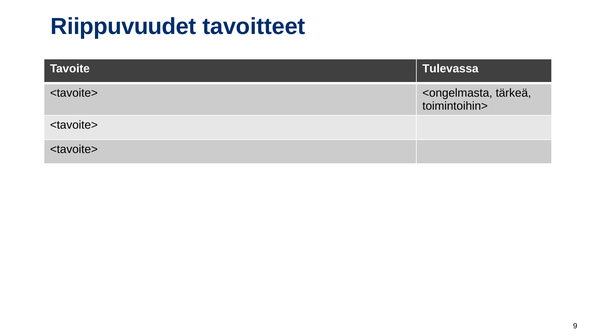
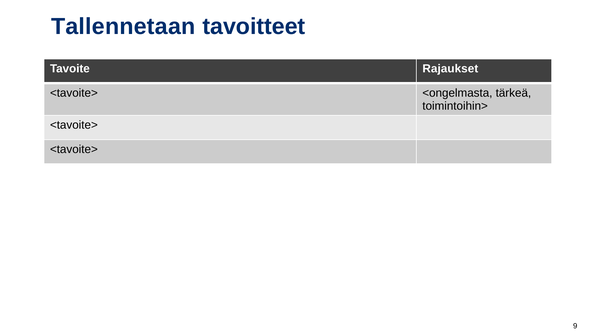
Riippuvuudet: Riippuvuudet -> Tallennetaan (123, 26)
Tulevassa: Tulevassa -> Rajaukset (450, 69)
